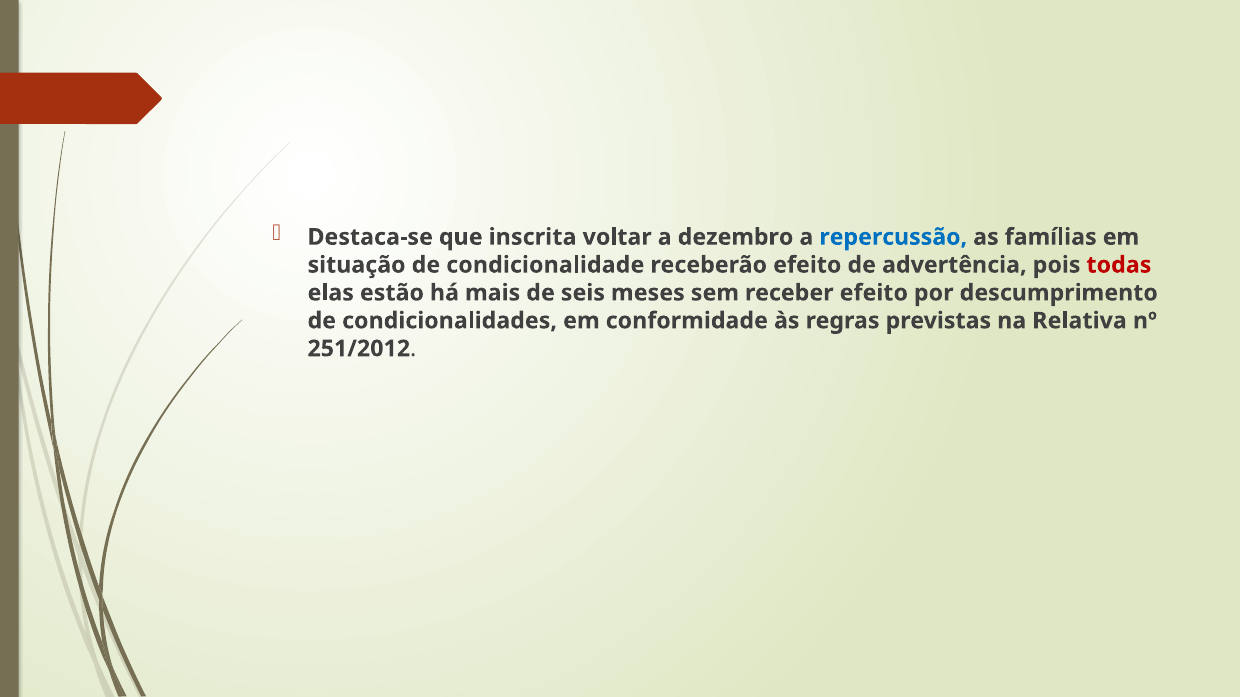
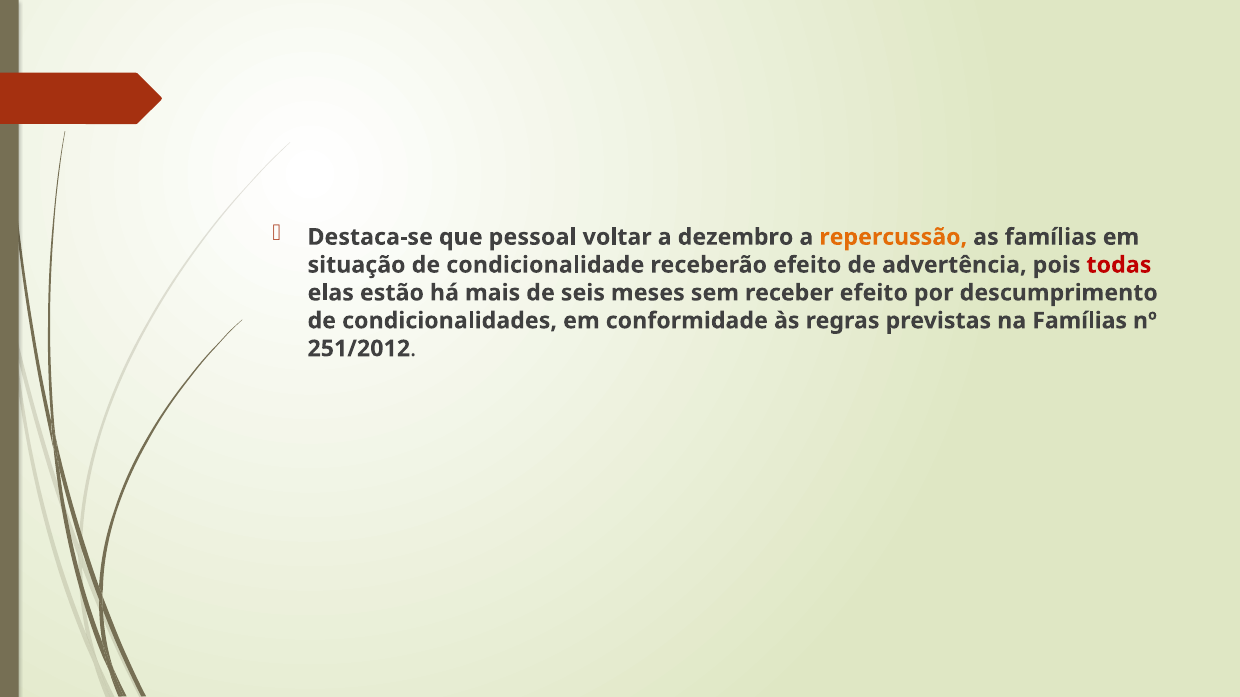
inscrita: inscrita -> pessoal (533, 237)
repercussão colour: blue -> orange (893, 237)
na Relativa: Relativa -> Famílias (1080, 321)
